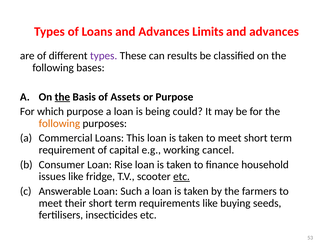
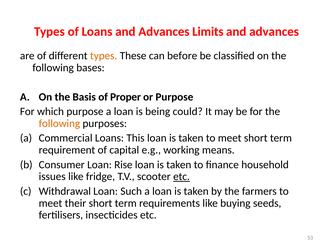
types colour: purple -> orange (104, 56)
results: results -> before (182, 56)
the underline: present -> none (62, 97)
Assets: Assets -> Proper (126, 97)
cancel: cancel -> means (218, 150)
Answerable: Answerable -> Withdrawal (65, 192)
